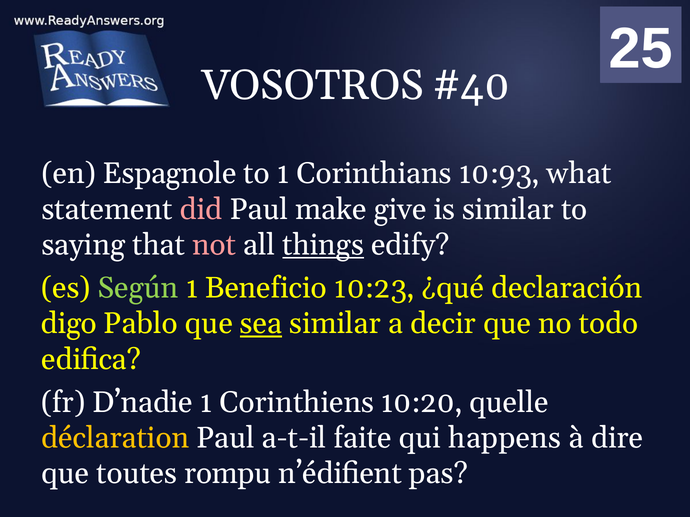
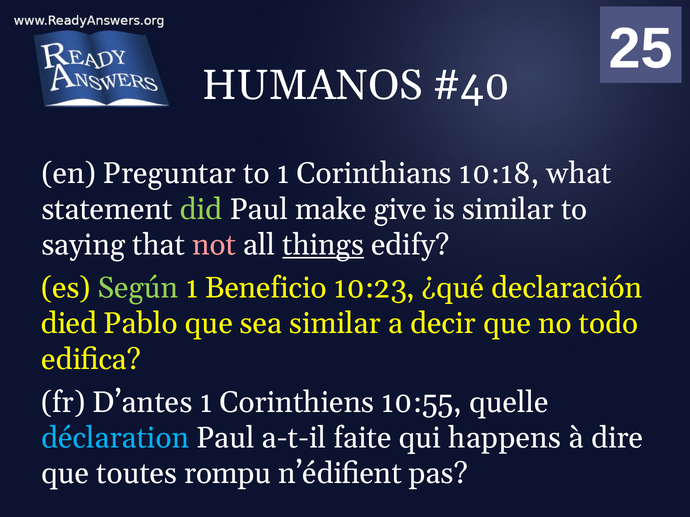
VOSOTROS: VOSOTROS -> HUMANOS (313, 85)
Espagnole: Espagnole -> Preguntar (169, 174)
10:93: 10:93 -> 10:18 (499, 174)
did colour: pink -> light green (201, 210)
digo: digo -> died (69, 324)
sea underline: present -> none (261, 324)
D’nadie: D’nadie -> D’antes (142, 403)
10:20: 10:20 -> 10:55 (421, 403)
déclaration colour: yellow -> light blue (115, 438)
